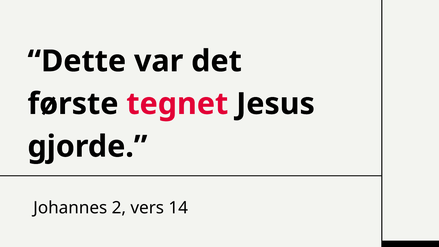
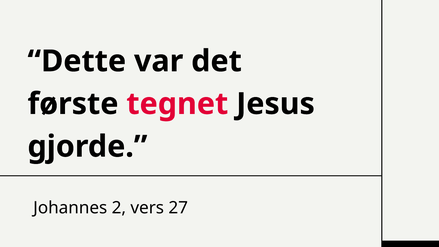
14: 14 -> 27 (178, 208)
